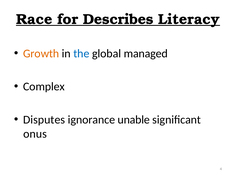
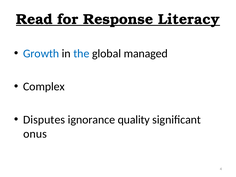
Race: Race -> Read (34, 19)
Describes: Describes -> Response (118, 19)
Growth colour: orange -> blue (41, 54)
unable: unable -> quality (134, 120)
